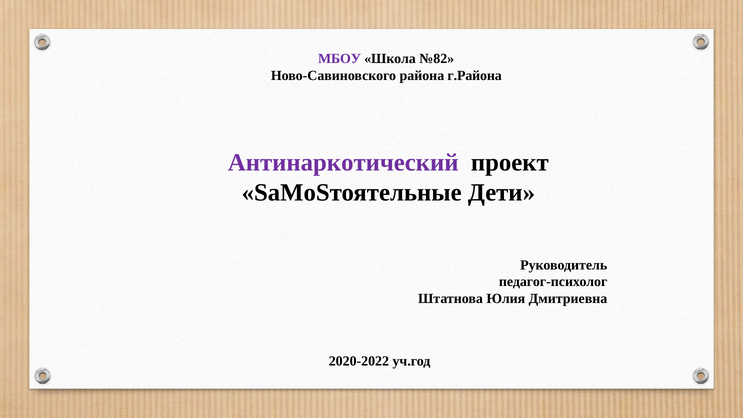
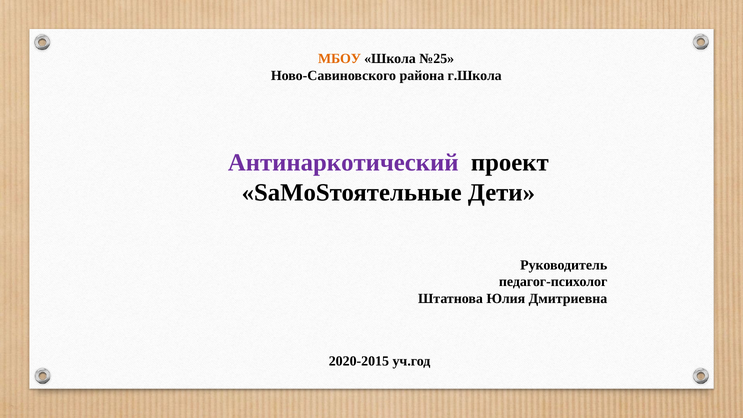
МБОУ colour: purple -> orange (339, 59)
№82: №82 -> №25 (437, 59)
г.Района: г.Района -> г.Школа (475, 76)
2020-2022: 2020-2022 -> 2020-2015 (359, 361)
